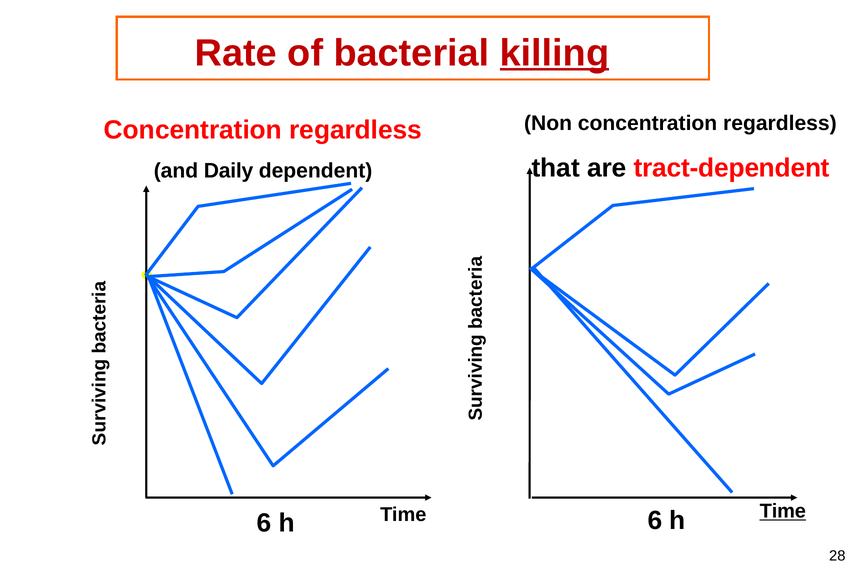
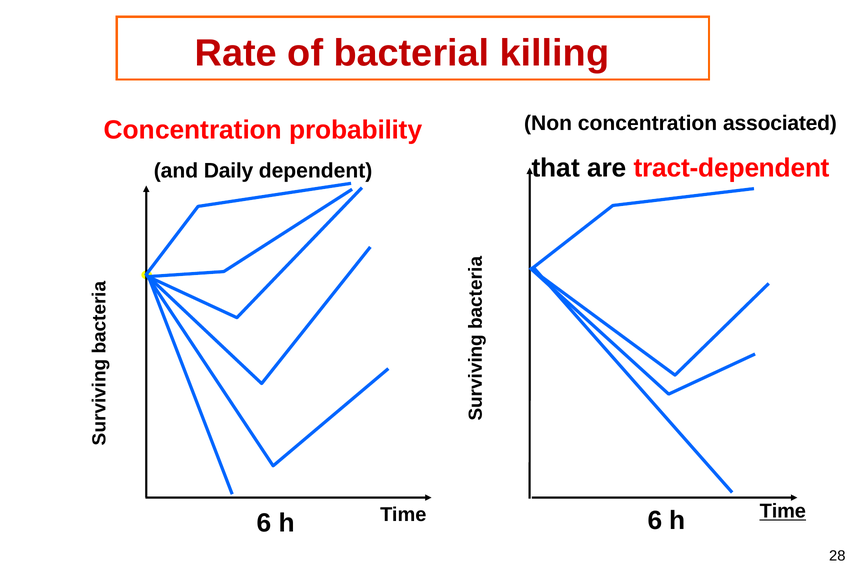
killing underline: present -> none (555, 53)
Non concentration regardless: regardless -> associated (780, 123)
regardless: regardless -> probability (356, 130)
